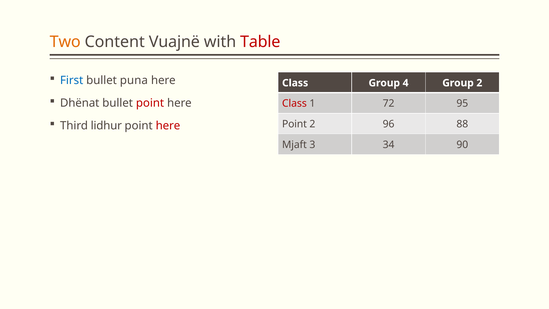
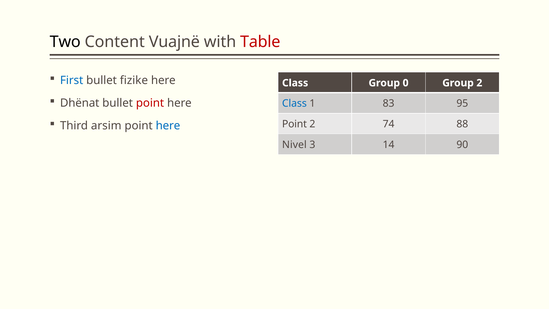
Two colour: orange -> black (65, 42)
puna: puna -> fizike (134, 80)
4: 4 -> 0 (406, 83)
Class colour: red -> blue (294, 104)
72: 72 -> 83 (389, 104)
lidhur: lidhur -> arsim (106, 126)
here colour: red -> blue (168, 126)
96: 96 -> 74 (389, 124)
Mjaft: Mjaft -> Nivel (294, 145)
34: 34 -> 14 (389, 145)
